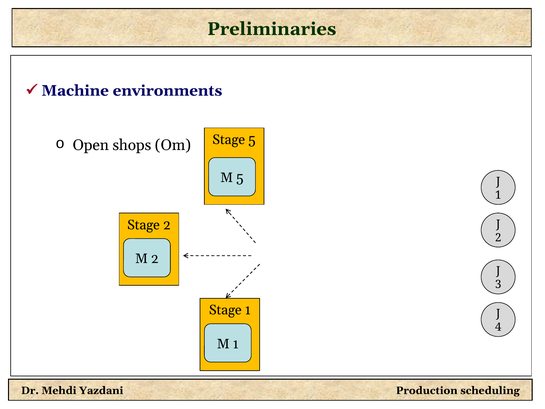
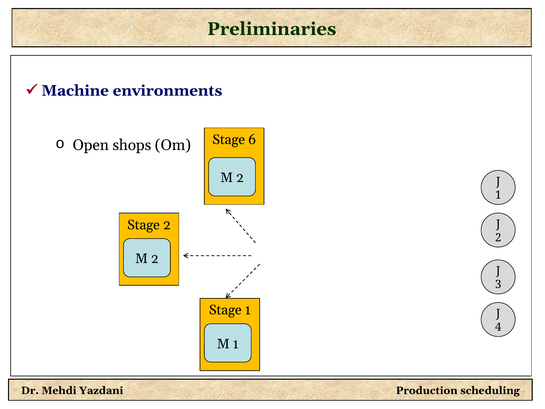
Stage 5: 5 -> 6 (252, 140)
5: 5 -> 2 (240, 178)
